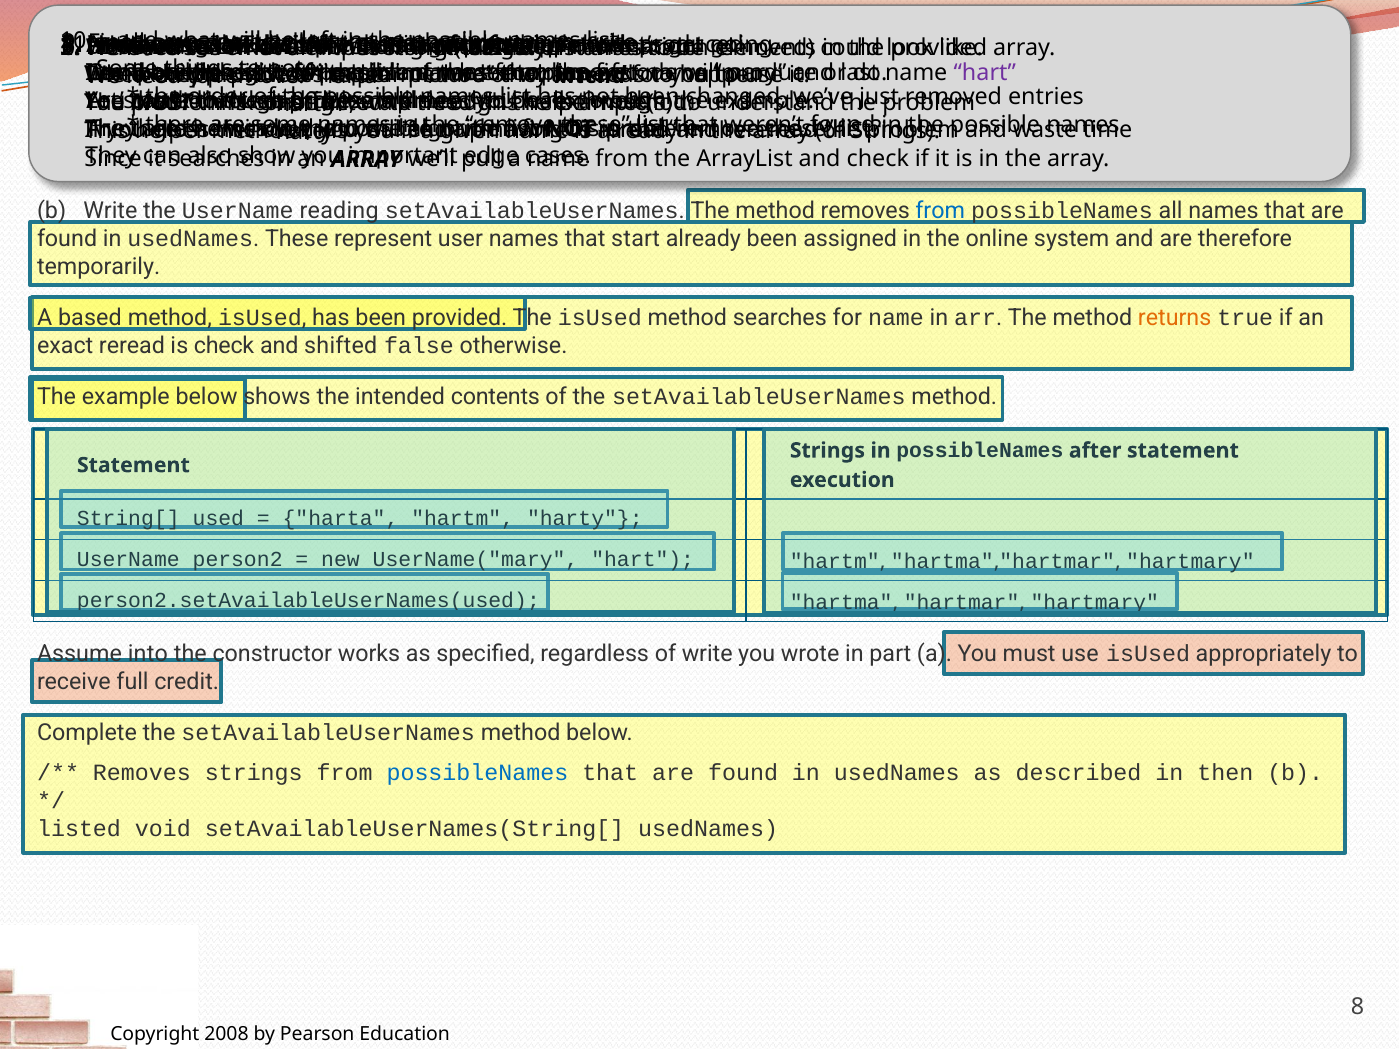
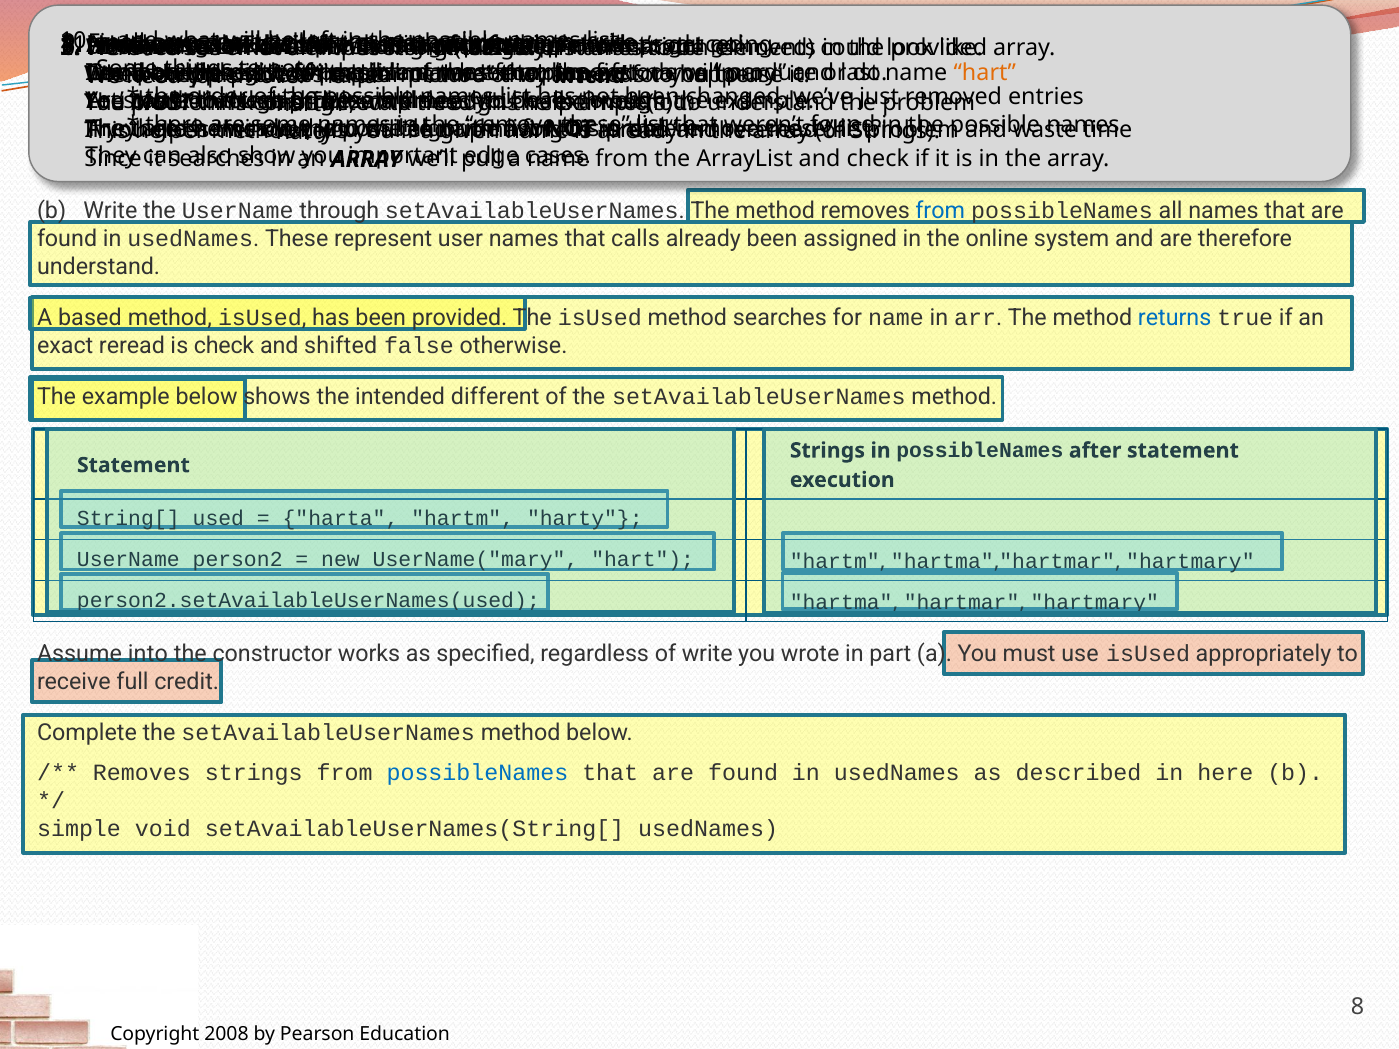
hart colour: purple -> orange (985, 73)
UserName reading: reading -> through (339, 210)
start: start -> calls (636, 238)
temporarily: temporarily -> understand (99, 266)
returns colour: orange -> blue (1175, 318)
contents: contents -> different (495, 397)
in then: then -> here (1225, 773)
listed: listed -> simple (79, 829)
